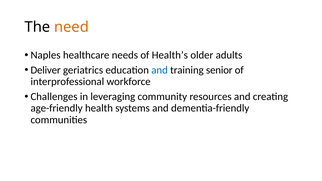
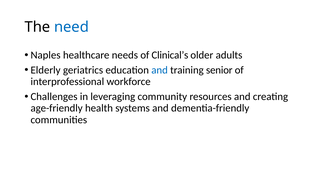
need colour: orange -> blue (71, 27)
Health’s: Health’s -> Clinical’s (170, 55)
Deliver: Deliver -> Elderly (46, 70)
